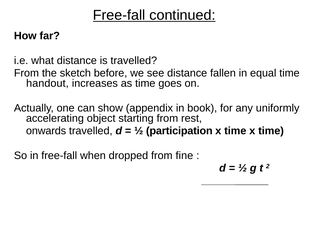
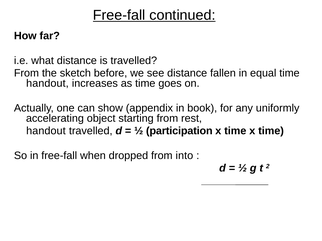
onwards: onwards -> handout (46, 131)
fine: fine -> into (184, 156)
